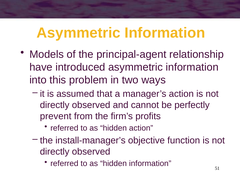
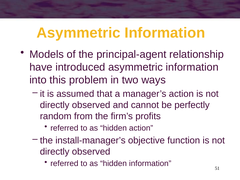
prevent: prevent -> random (56, 116)
